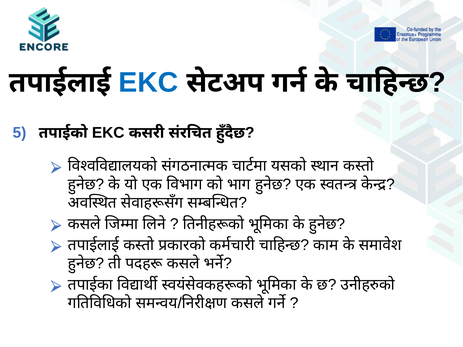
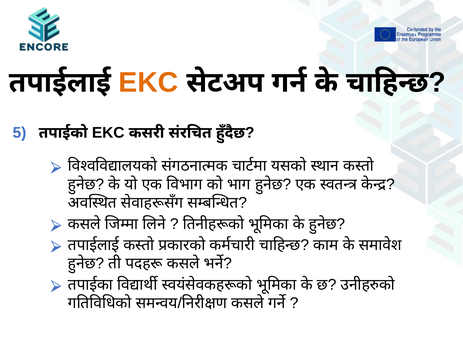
EKC colour: blue -> orange (149, 82)
